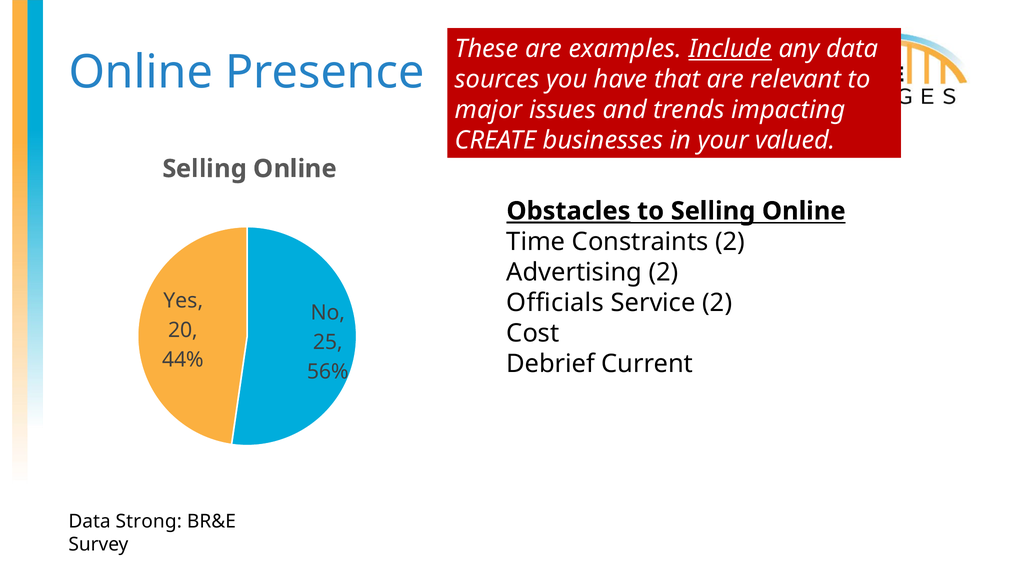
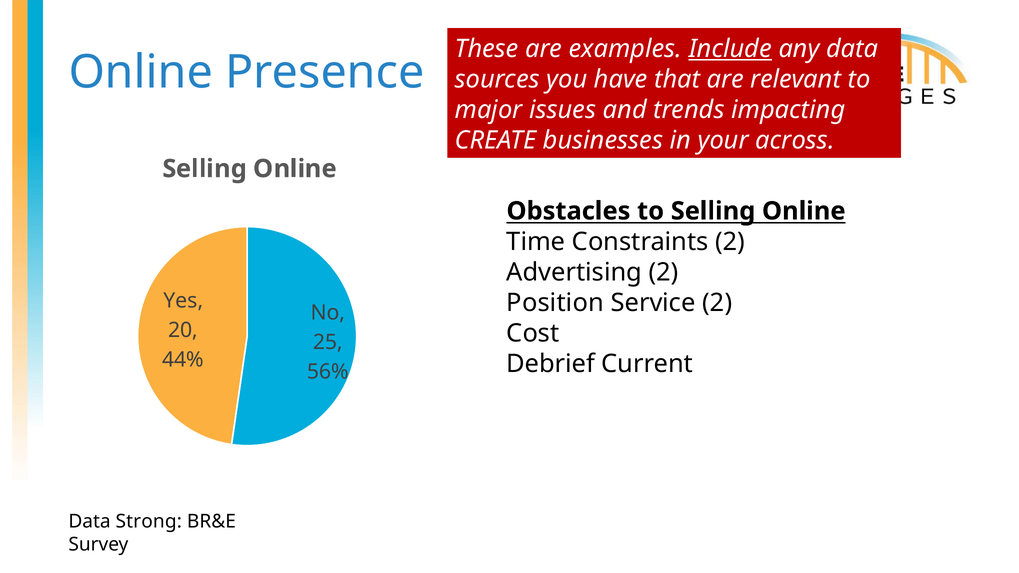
valued: valued -> across (795, 141)
Obstacles underline: present -> none (568, 211)
Officials: Officials -> Position (555, 303)
